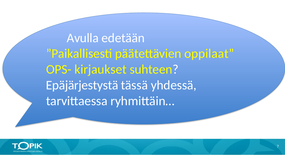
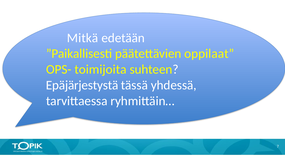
Avulla: Avulla -> Mitkä (83, 38)
kirjaukset: kirjaukset -> toimijoita (100, 69)
